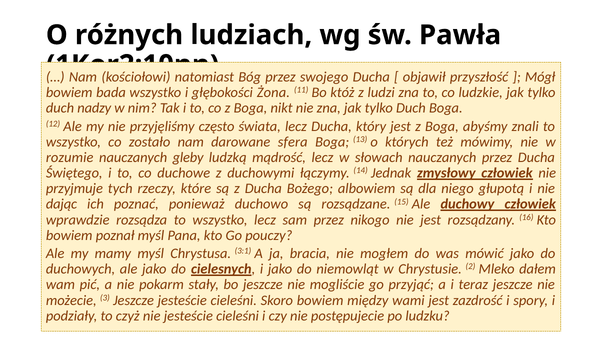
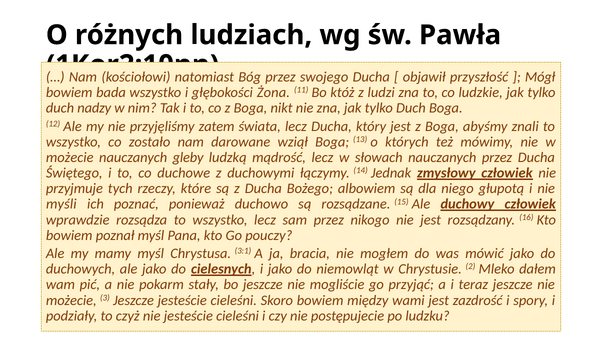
często: często -> zatem (217, 126)
sfera: sfera -> wziął (293, 142)
rozumie: rozumie -> możecie (70, 157)
dając: dając -> myśli (61, 204)
